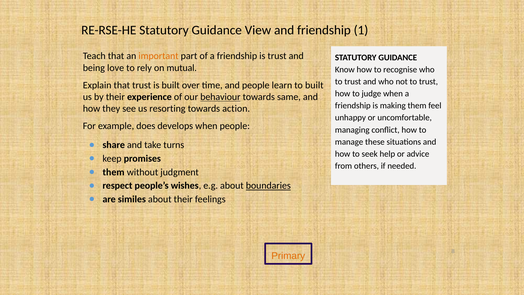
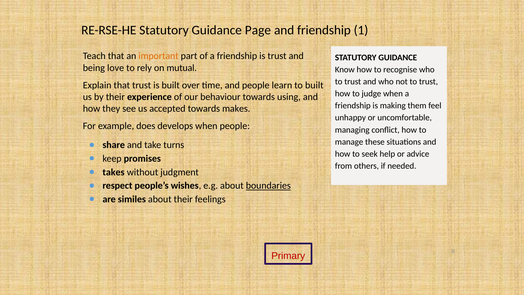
View: View -> Page (258, 30)
behaviour underline: present -> none (220, 97)
same: same -> using (289, 97)
resorting: resorting -> accepted (167, 109)
action: action -> makes (236, 109)
them: them -> takes (114, 172)
Primary colour: orange -> red (288, 256)
